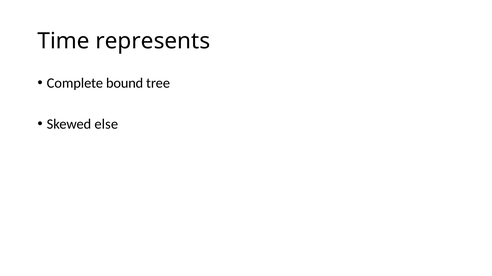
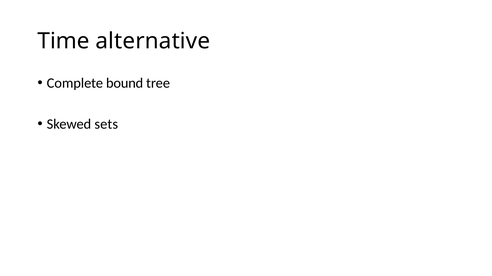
represents: represents -> alternative (153, 41)
else: else -> sets (106, 124)
